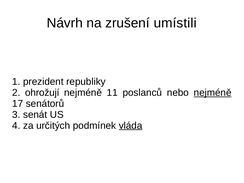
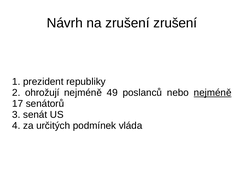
zrušení umístili: umístili -> zrušení (175, 23)
11: 11 -> 49 (112, 93)
vláda underline: present -> none (131, 126)
